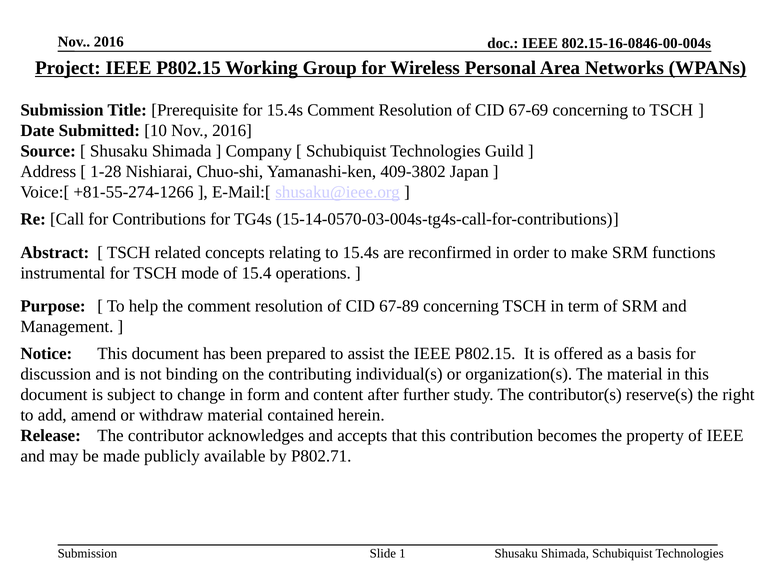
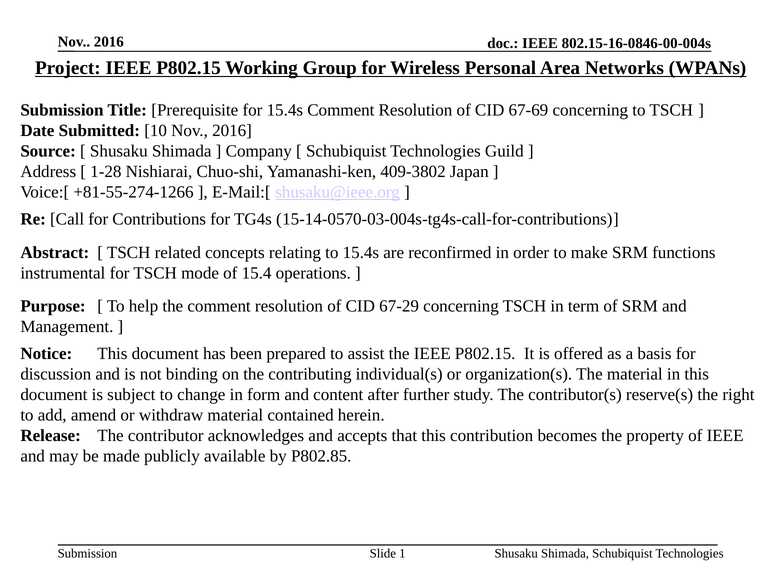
67-89: 67-89 -> 67-29 (399, 306)
P802.71: P802.71 -> P802.85 (321, 456)
